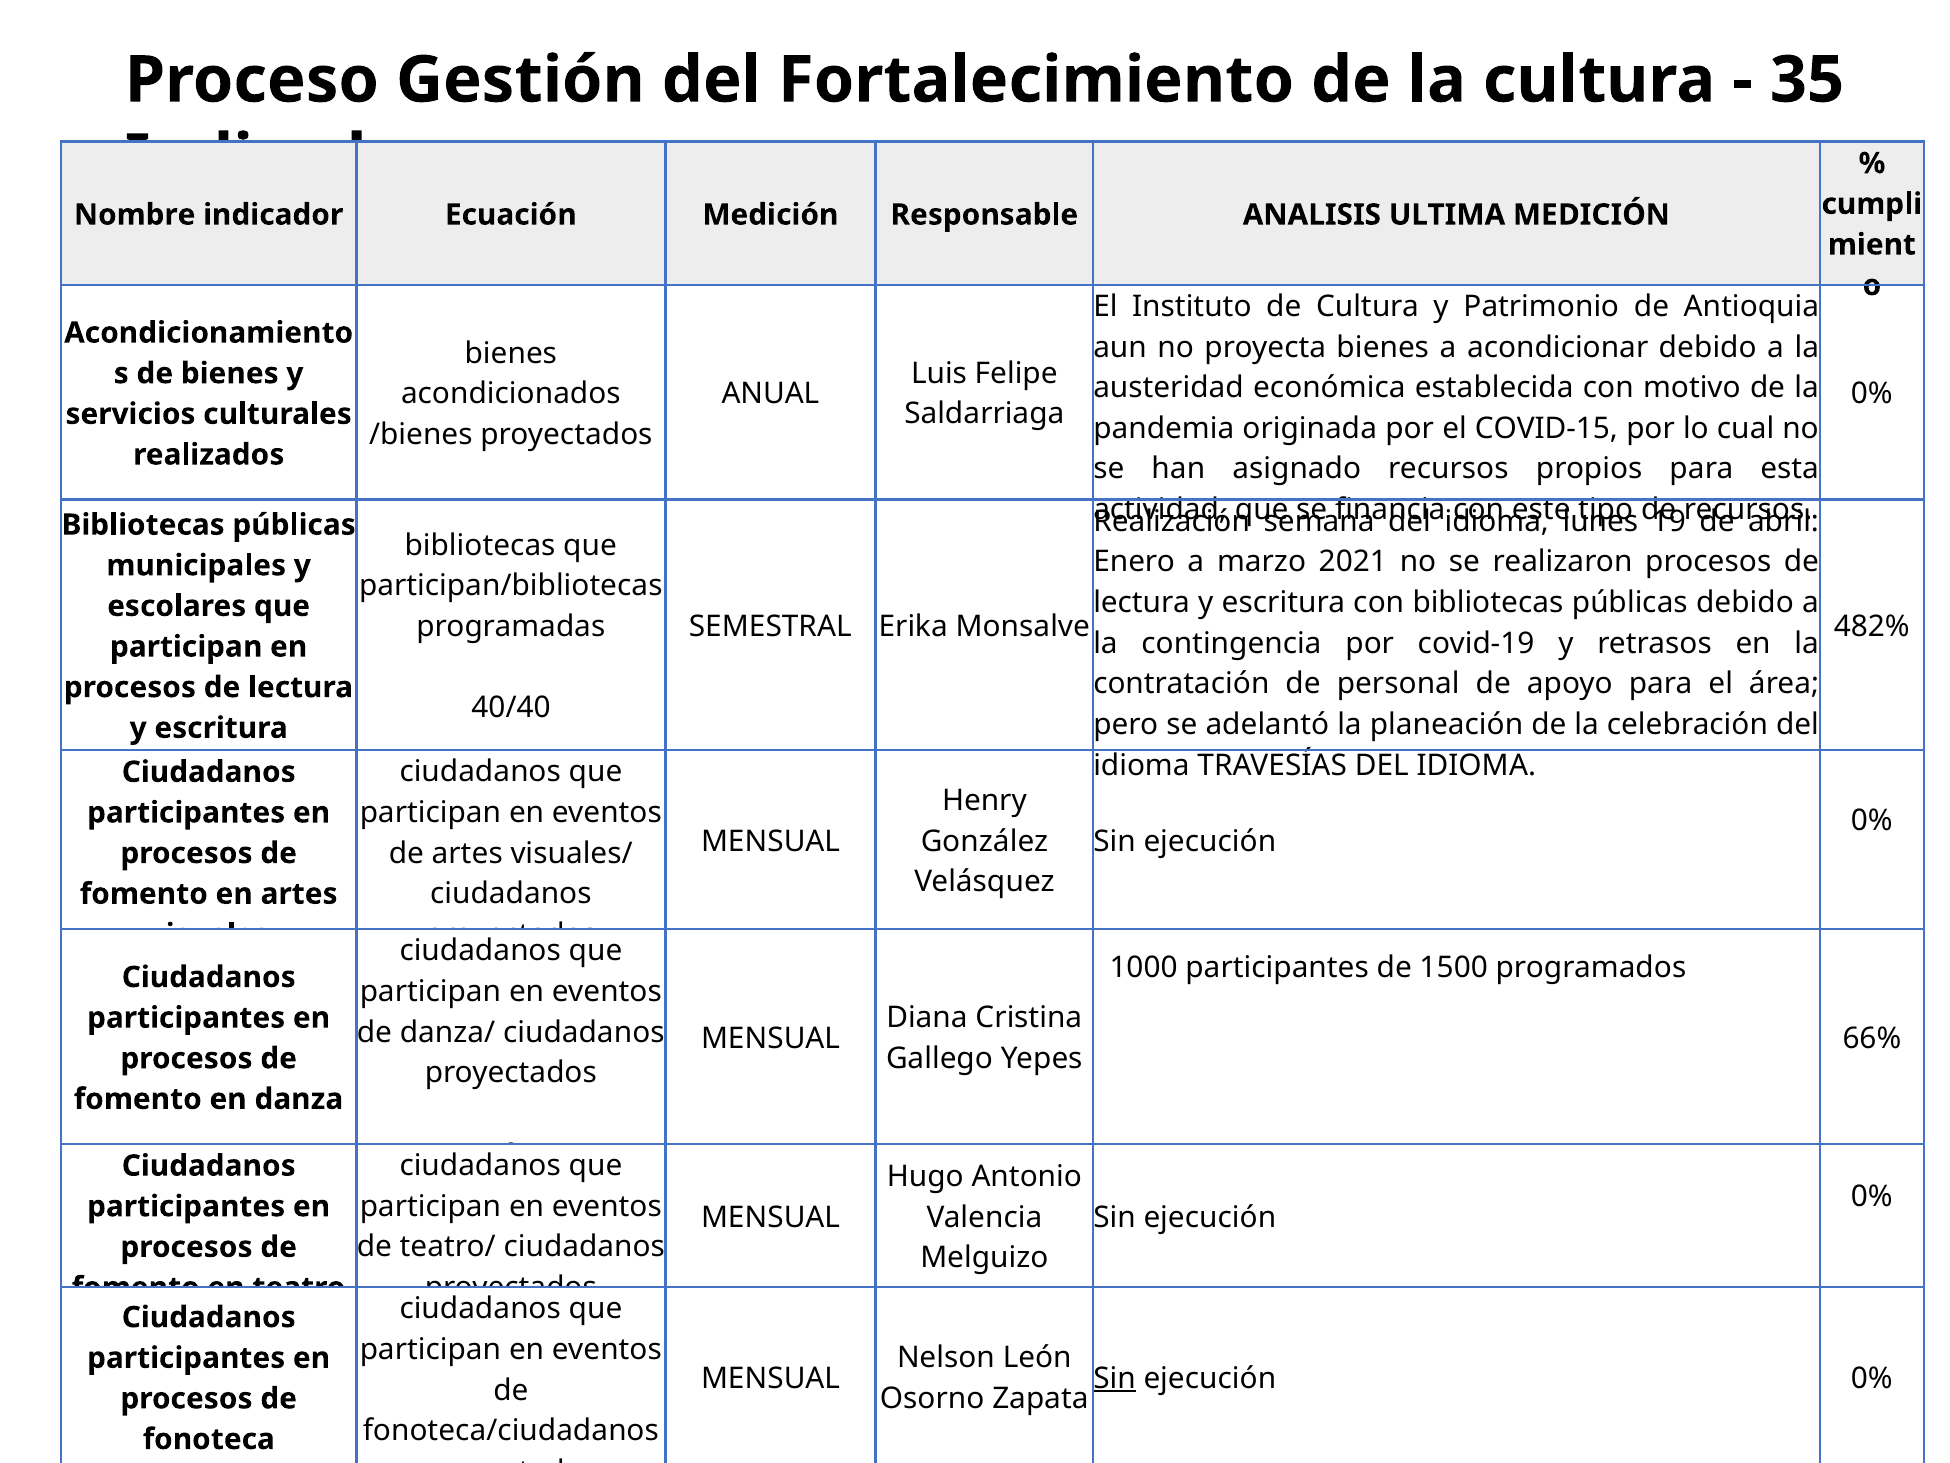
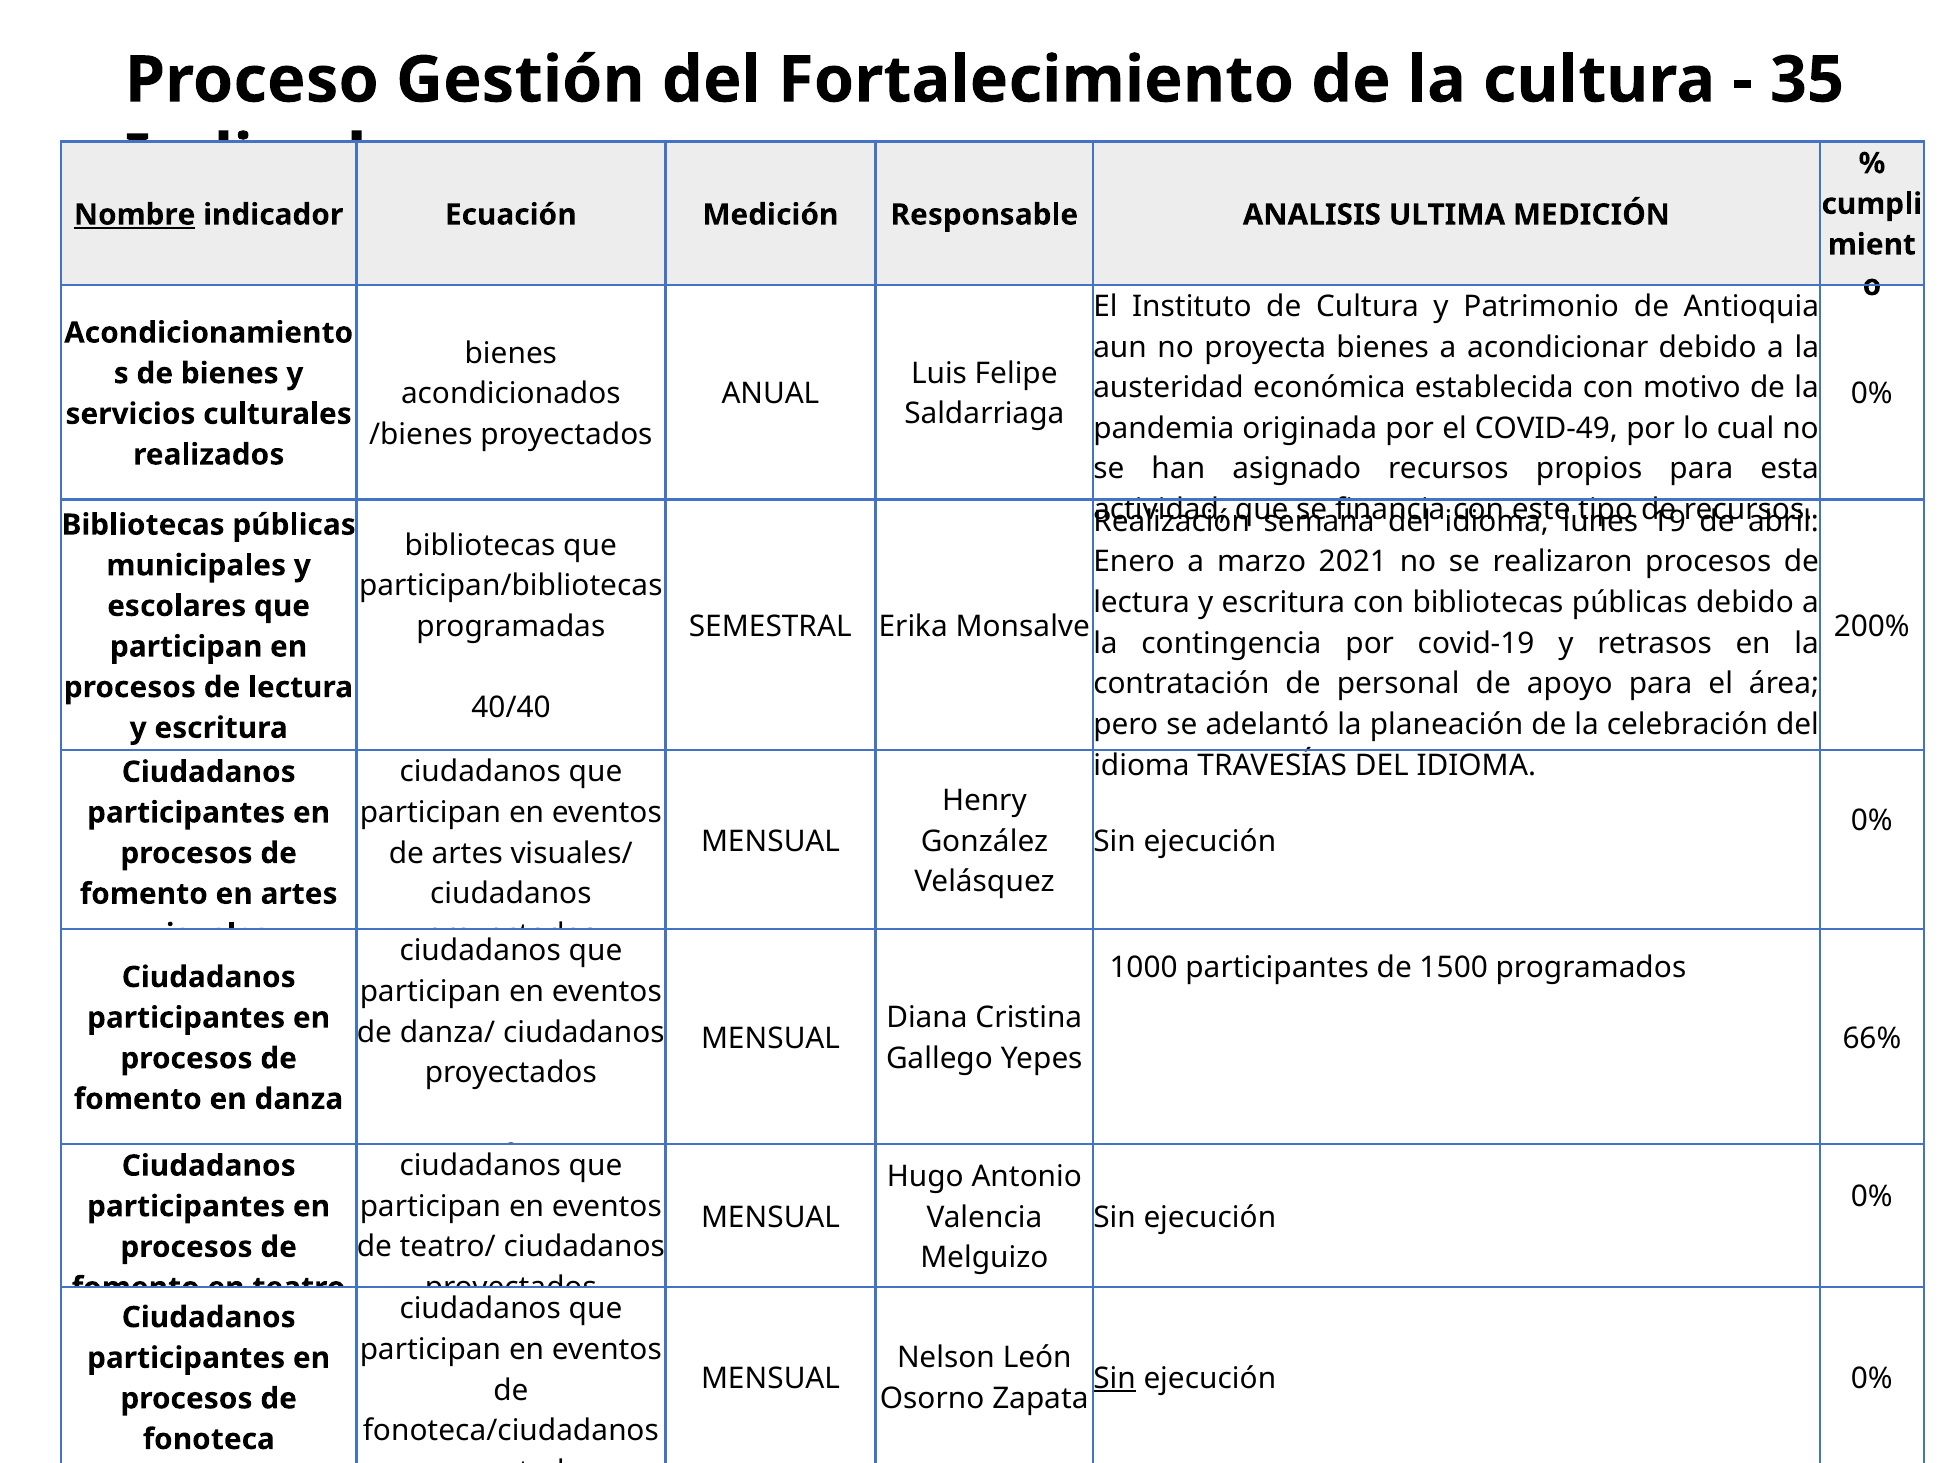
Nombre underline: none -> present (135, 215)
COVID-15: COVID-15 -> COVID-49 (1546, 428)
482%: 482% -> 200% (1872, 626)
